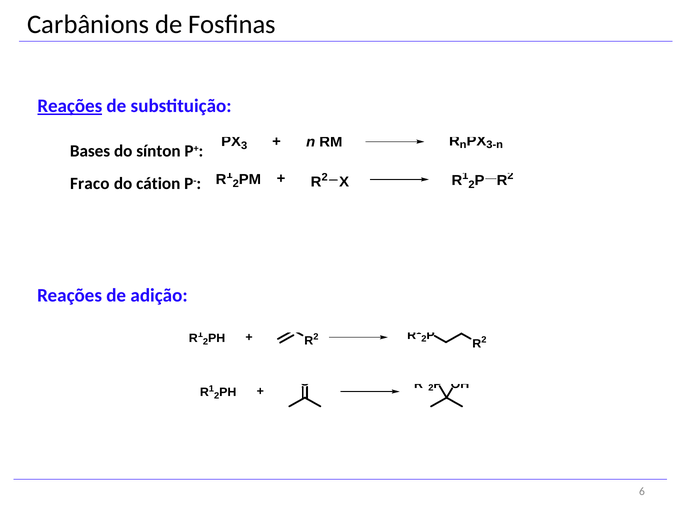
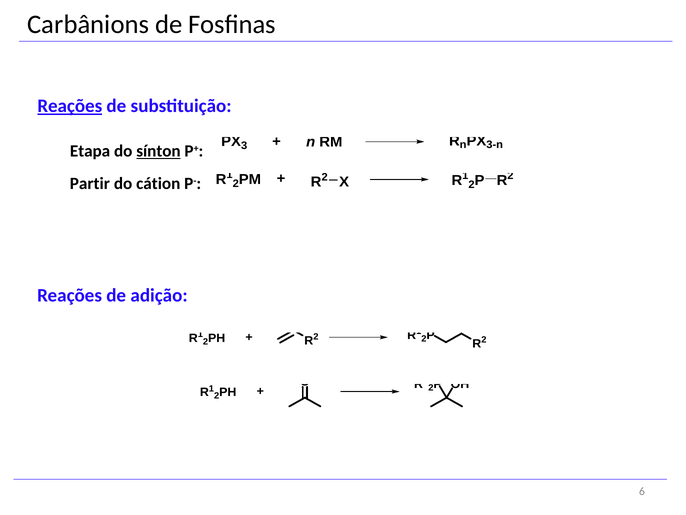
Bases: Bases -> Etapa (90, 151)
sínton underline: none -> present (158, 151)
Fraco: Fraco -> Partir (90, 183)
